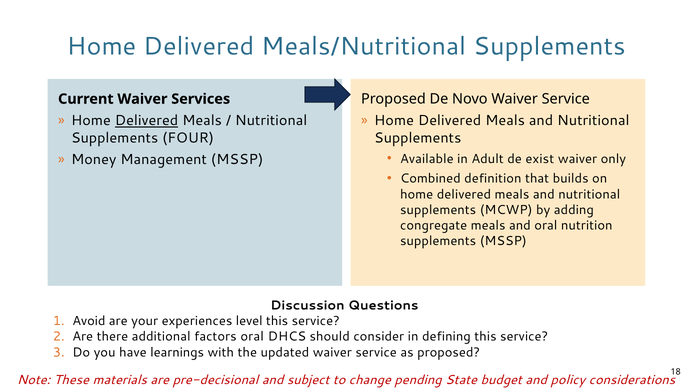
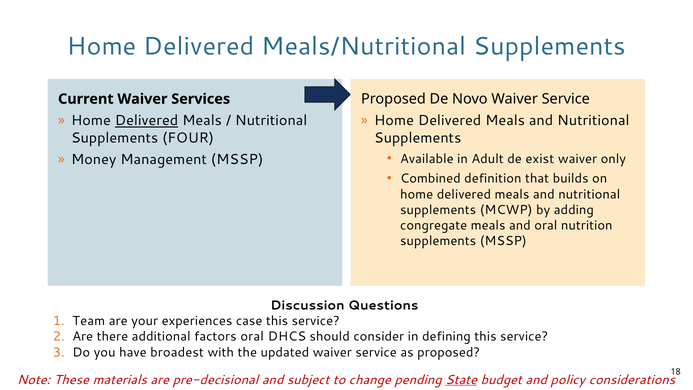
Avoid: Avoid -> Team (89, 321)
level: level -> case (249, 321)
learnings: learnings -> broadest (177, 352)
State underline: none -> present (461, 380)
